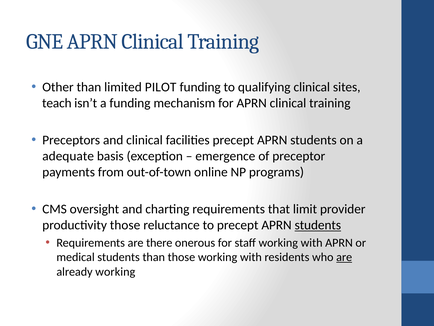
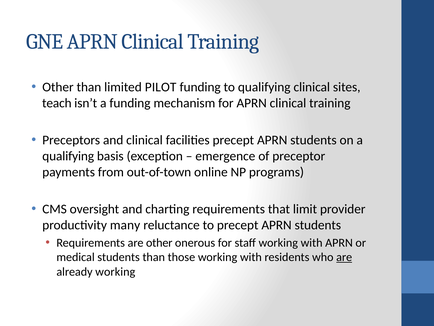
adequate: adequate -> qualifying (68, 156)
productivity those: those -> many (125, 225)
students underline: present -> none (318, 225)
are there: there -> other (159, 242)
